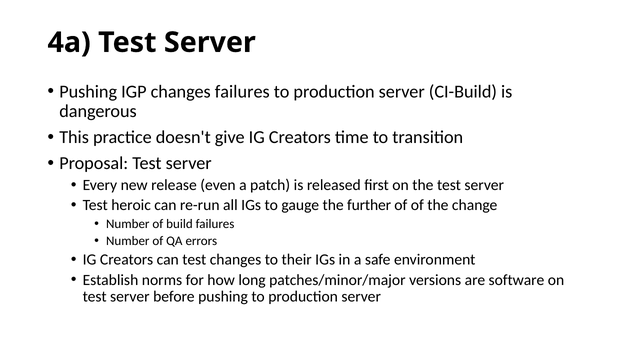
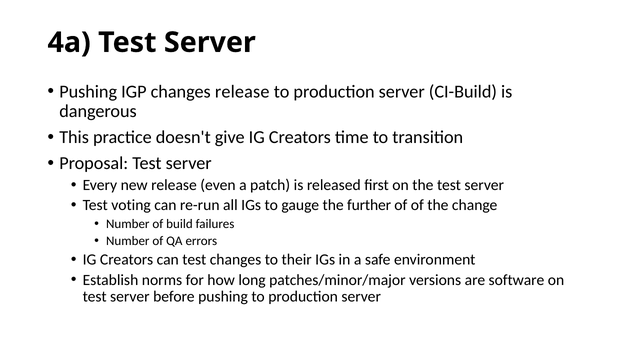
changes failures: failures -> release (242, 92)
heroic: heroic -> voting (131, 205)
